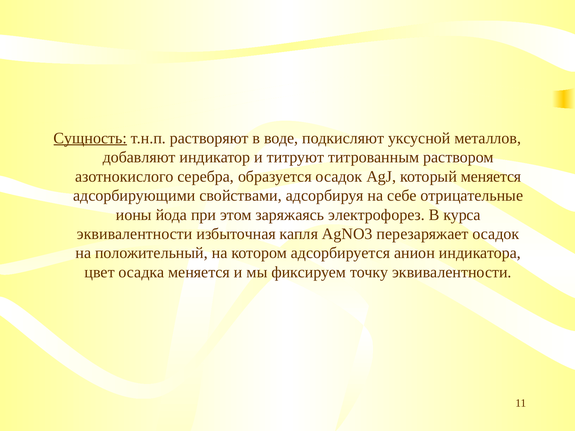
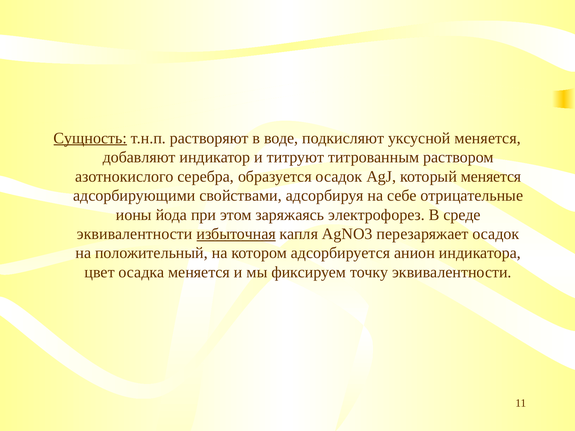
уксусной металлов: металлов -> меняется (488, 138)
курса: курса -> среде (462, 215)
избыточная underline: none -> present (236, 234)
